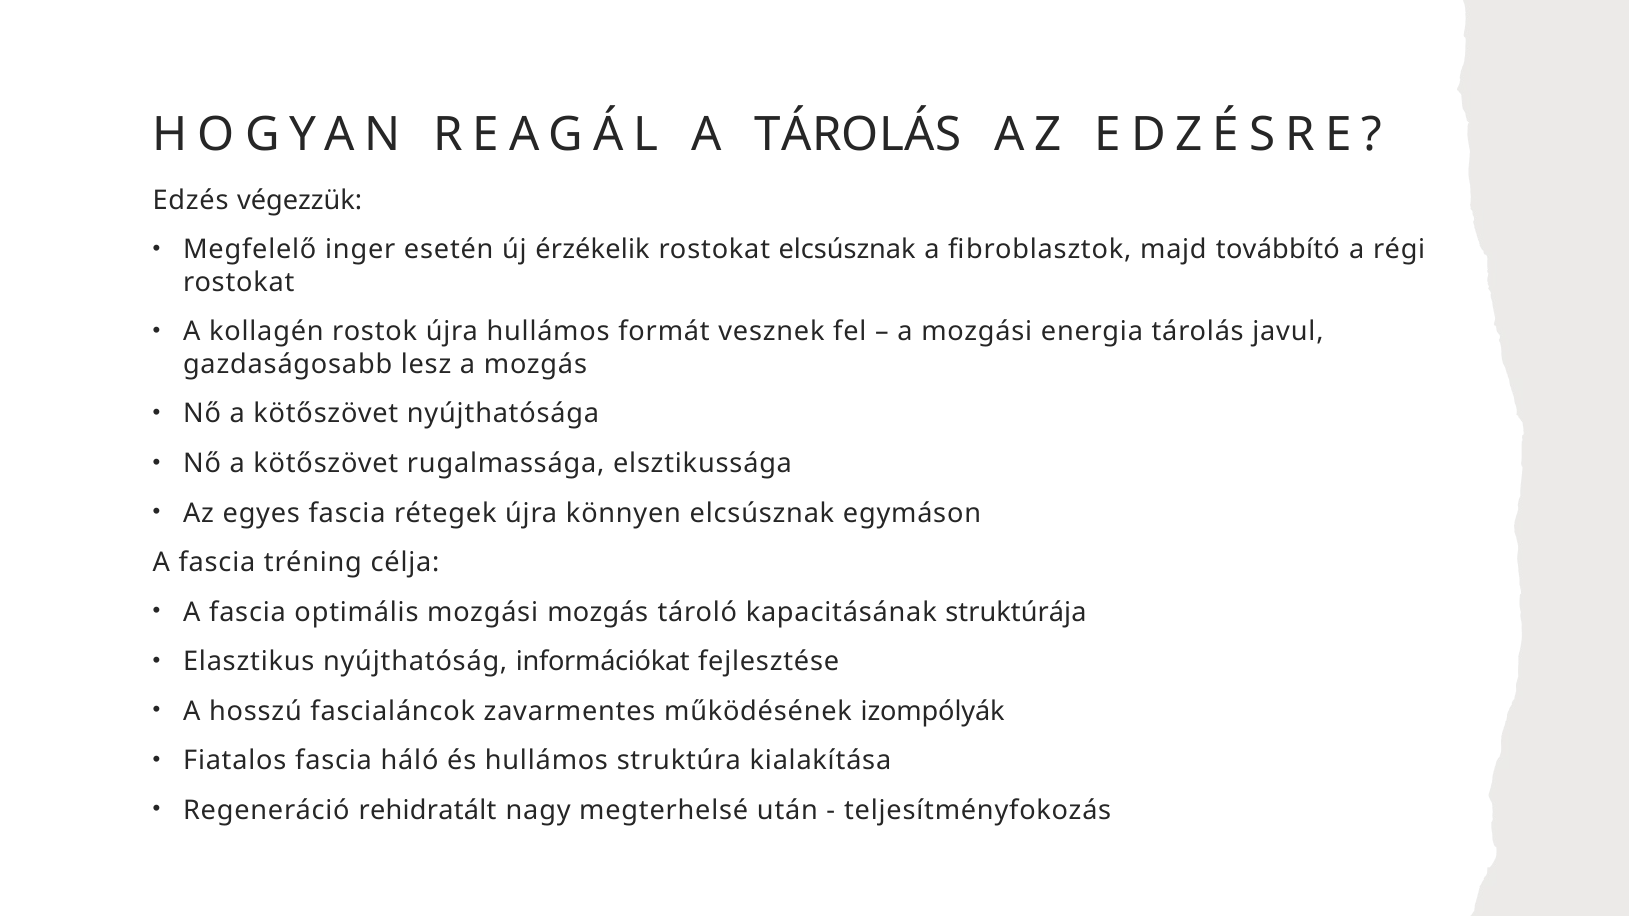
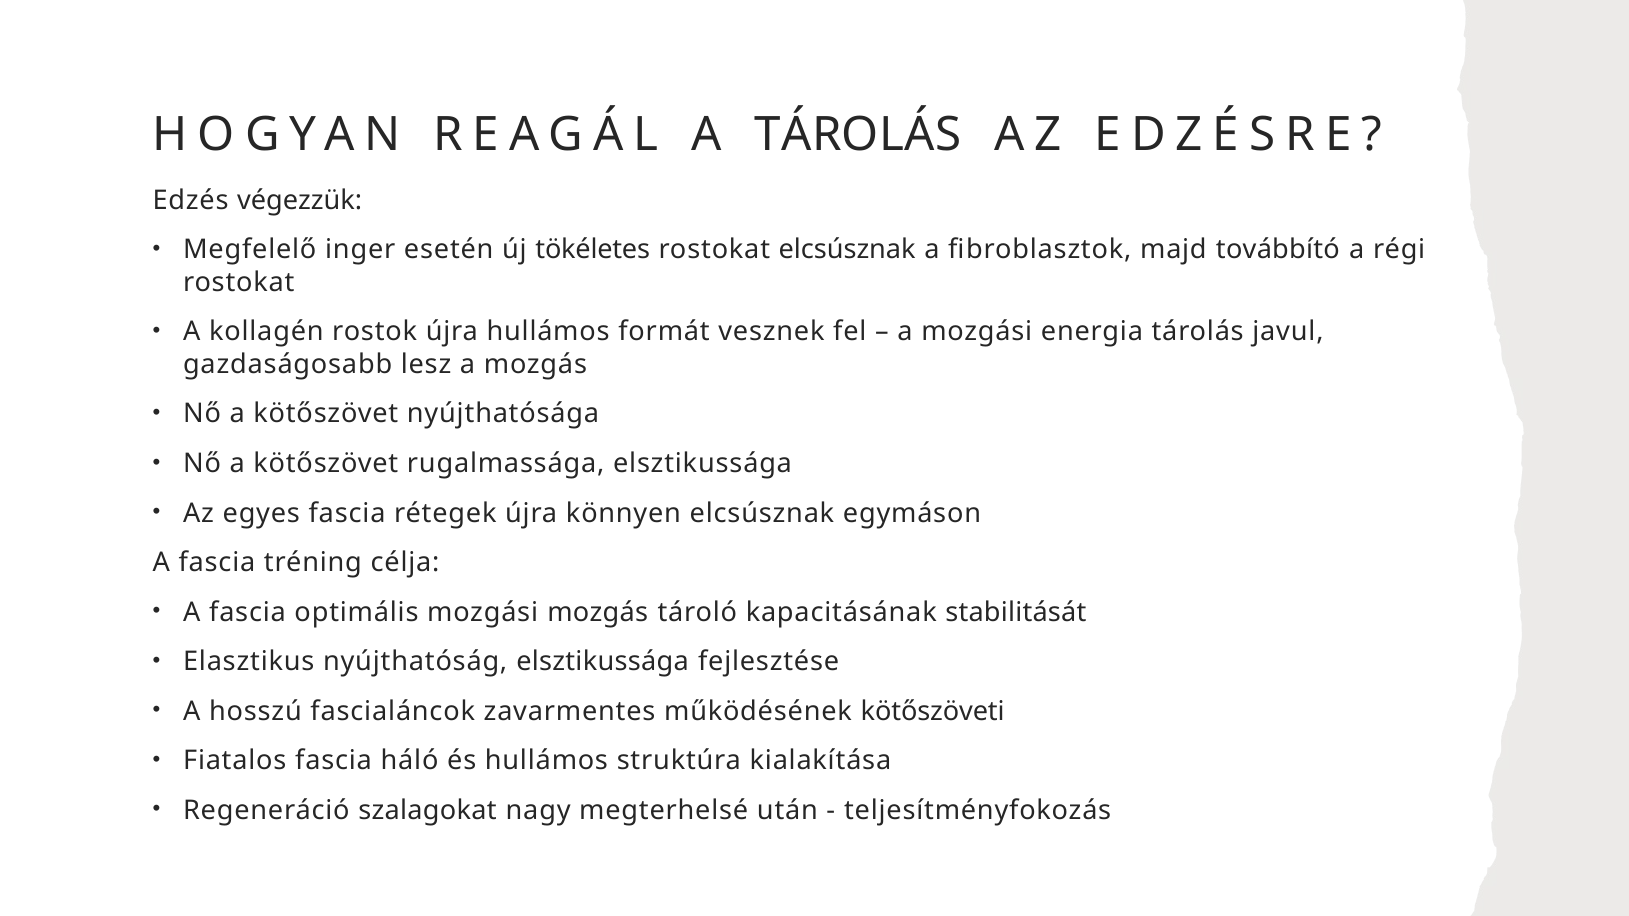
érzékelik: érzékelik -> tökéletes (593, 250)
struktúrája: struktúrája -> stabilitását (1016, 612)
nyújthatóság információkat: információkat -> elsztikussága (603, 662)
izompólyák: izompólyák -> kötőszöveti (933, 711)
rehidratált: rehidratált -> szalagokat (427, 811)
